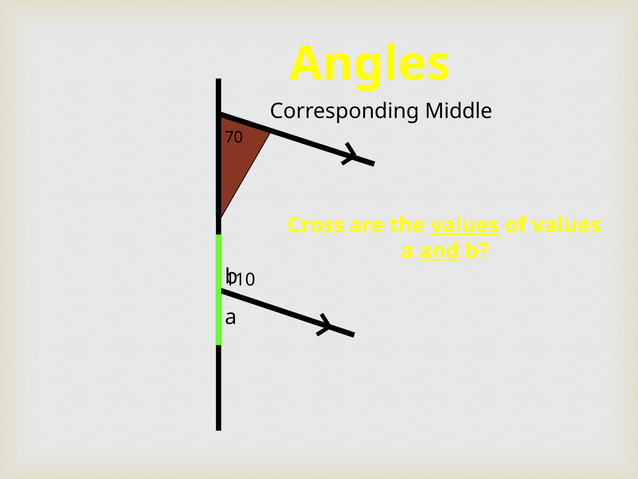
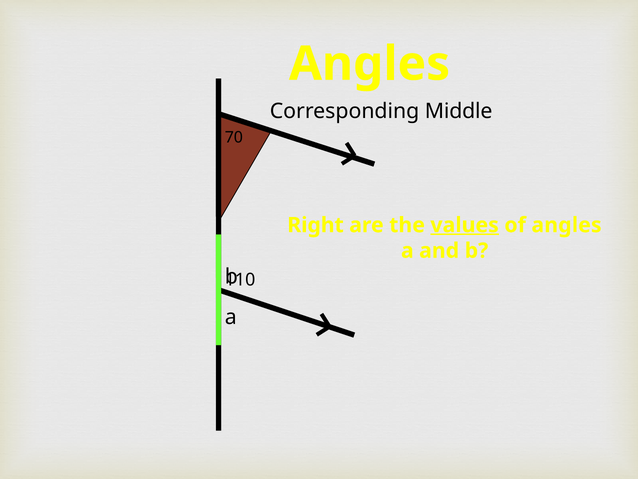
Cross: Cross -> Right (316, 225)
of values: values -> angles (567, 225)
and underline: present -> none (439, 250)
